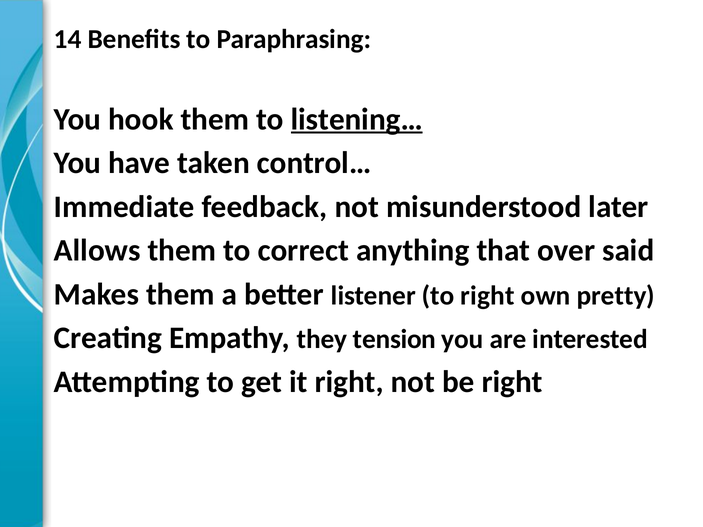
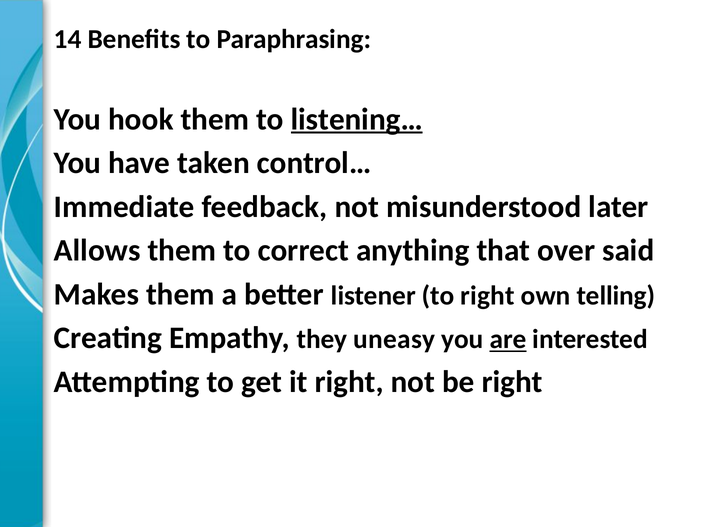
pretty: pretty -> telling (616, 296)
tension: tension -> uneasy (394, 339)
are underline: none -> present (508, 339)
